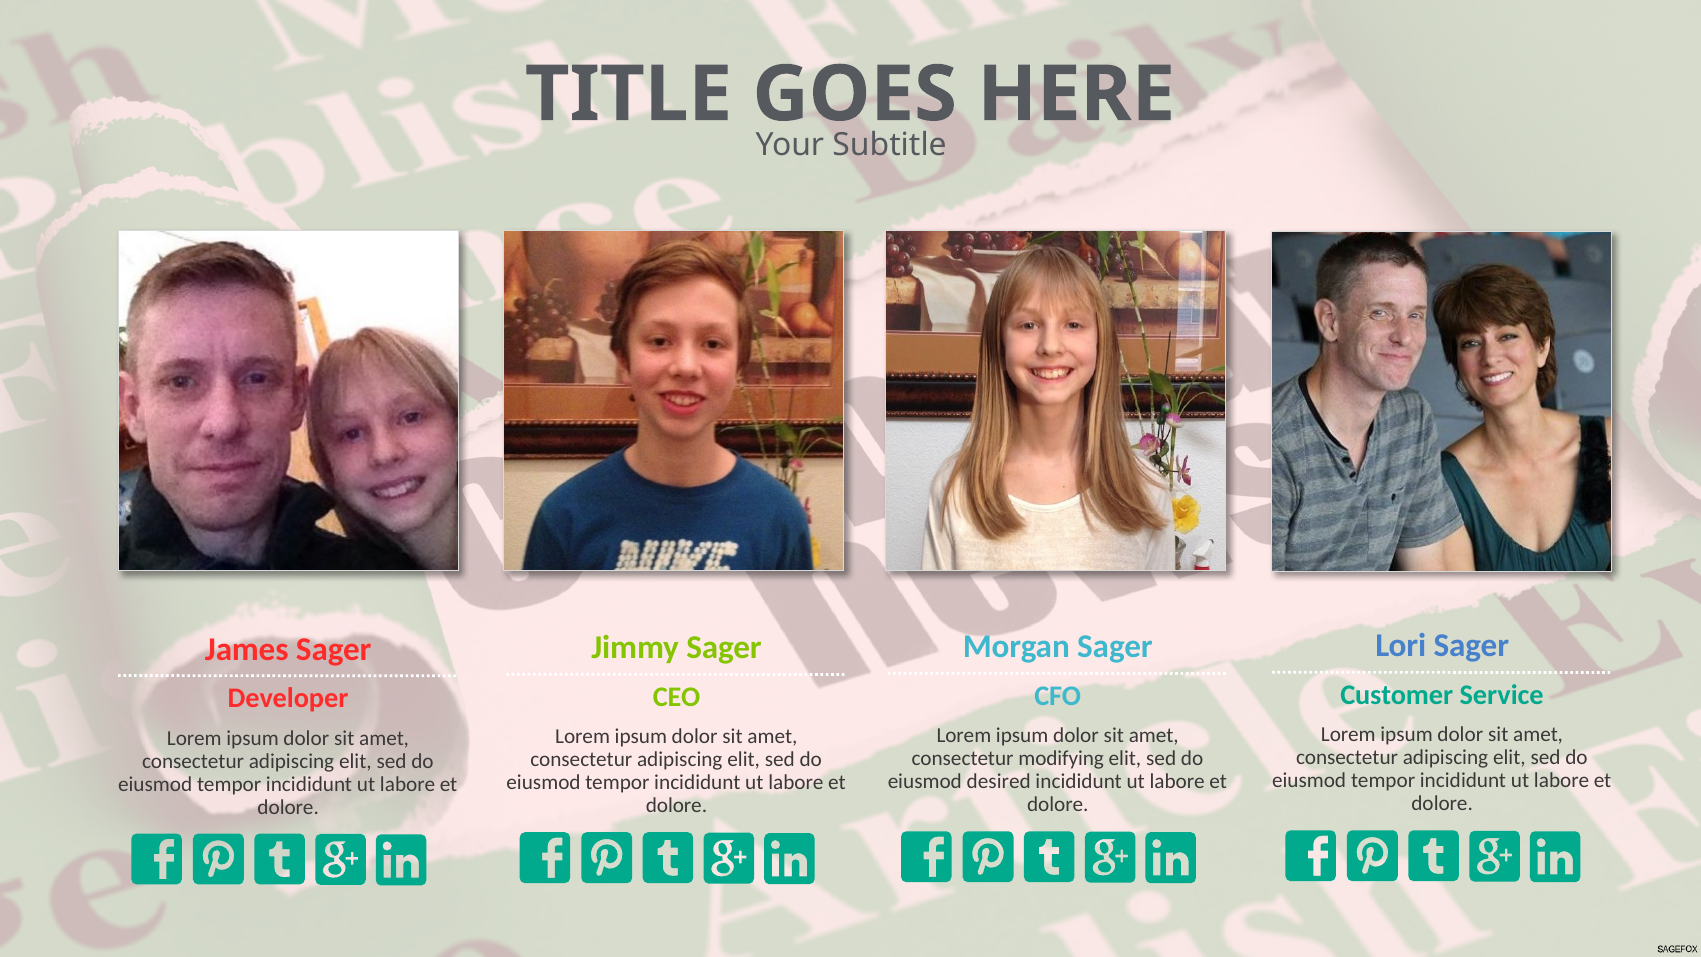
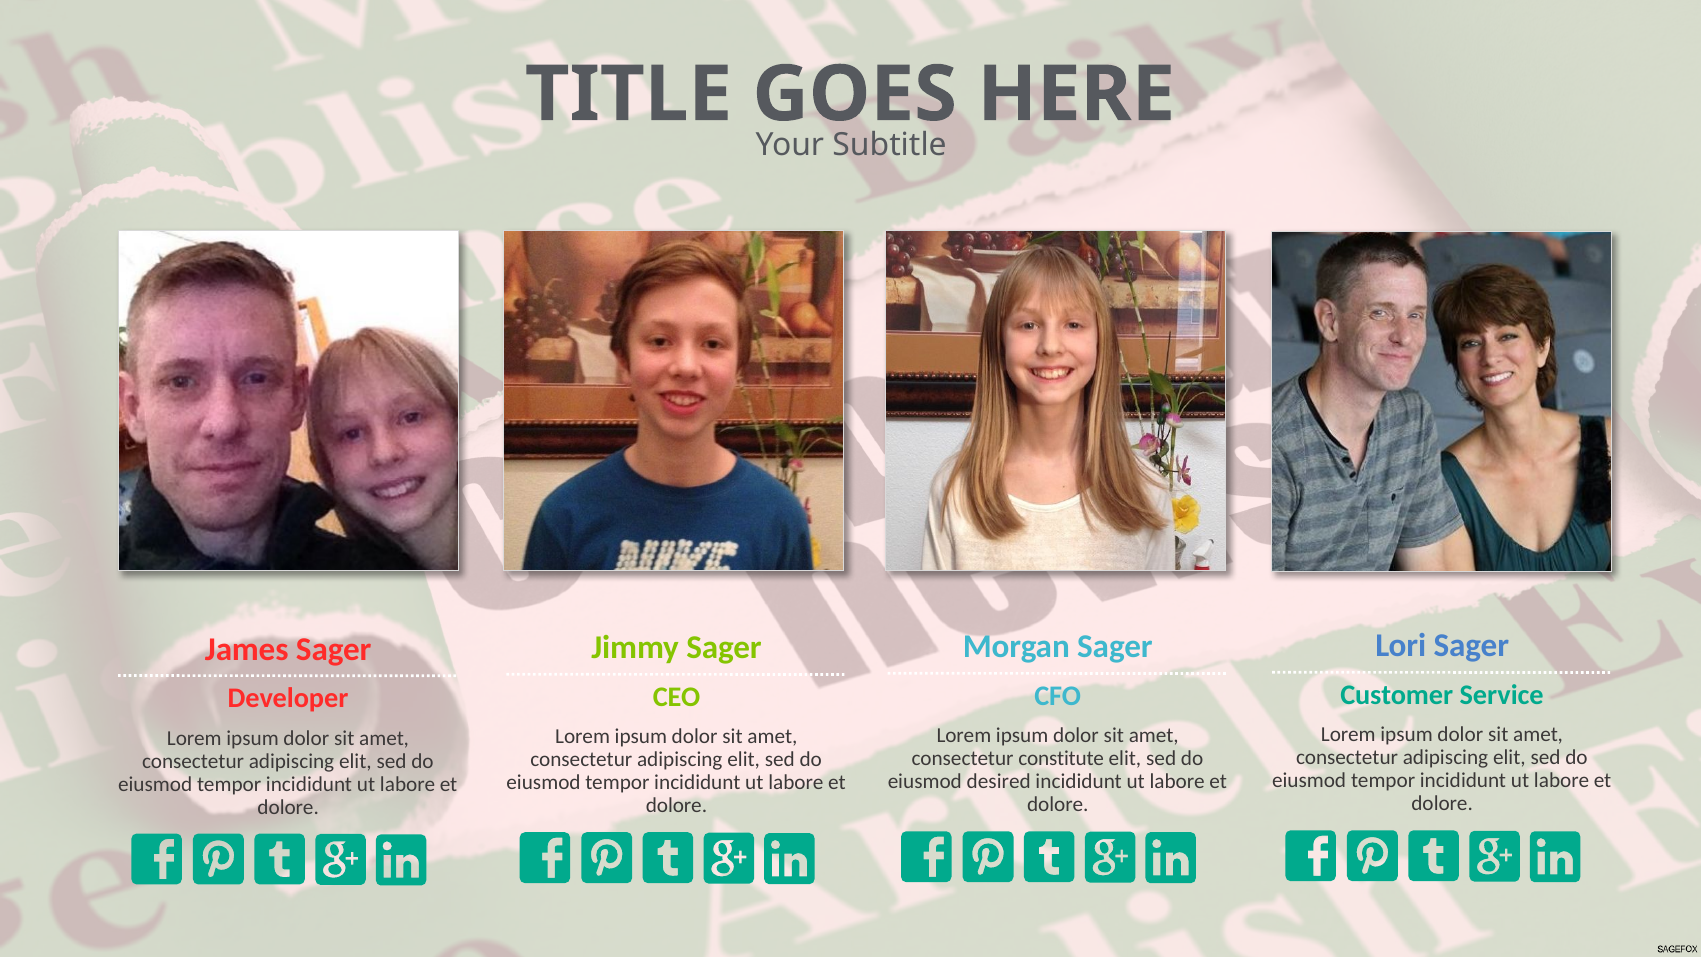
modifying: modifying -> constitute (1061, 759)
